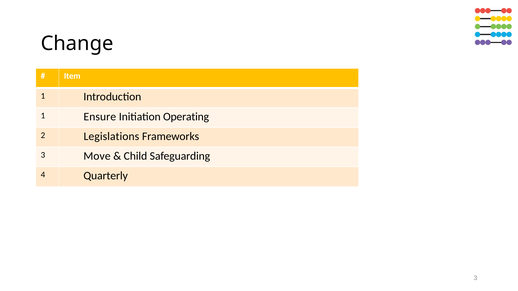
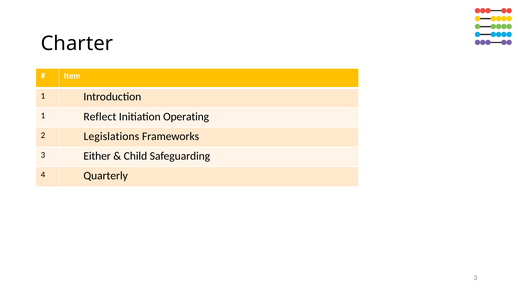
Change: Change -> Charter (77, 44)
Ensure: Ensure -> Reflect (100, 117)
Move: Move -> Either (97, 156)
